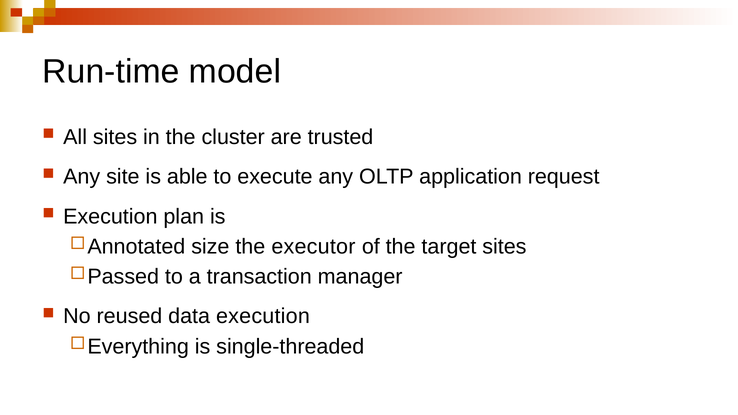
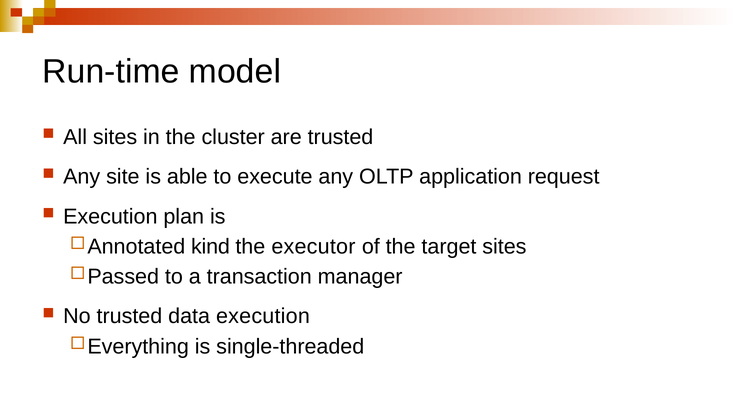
size: size -> kind (210, 247)
No reused: reused -> trusted (129, 316)
